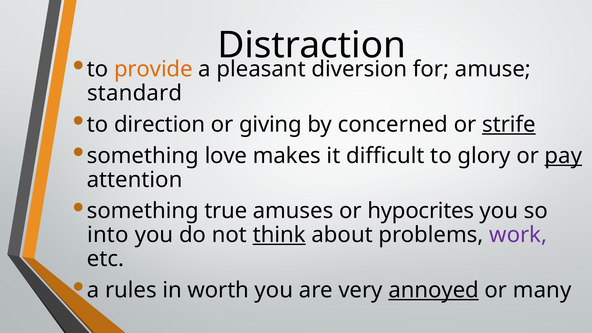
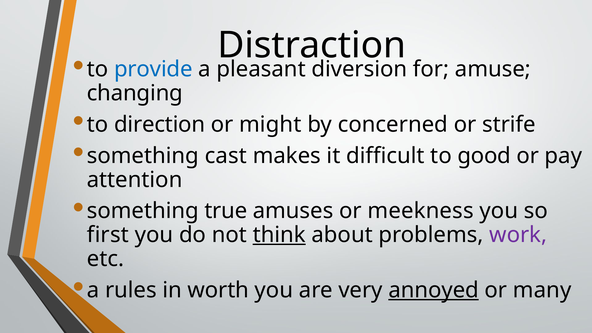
provide colour: orange -> blue (153, 69)
standard: standard -> changing (135, 93)
giving: giving -> might (270, 124)
strife underline: present -> none (509, 124)
love: love -> cast (226, 156)
glory: glory -> good (484, 156)
pay underline: present -> none (563, 156)
hypocrites: hypocrites -> meekness (421, 211)
into: into -> first (108, 235)
